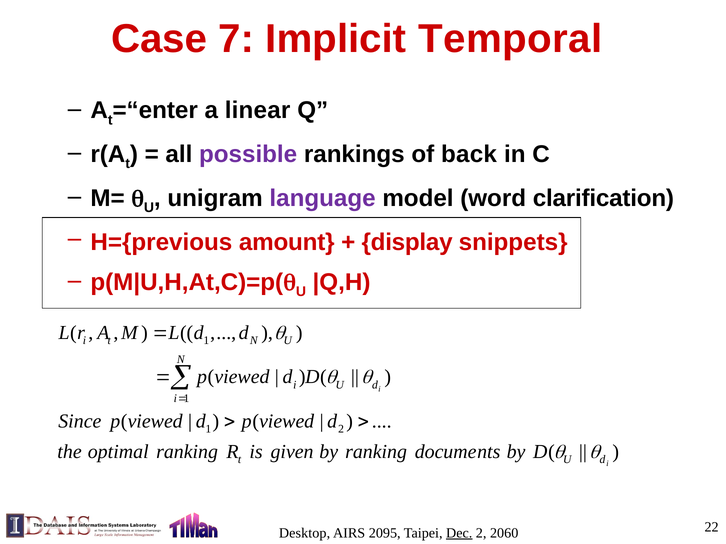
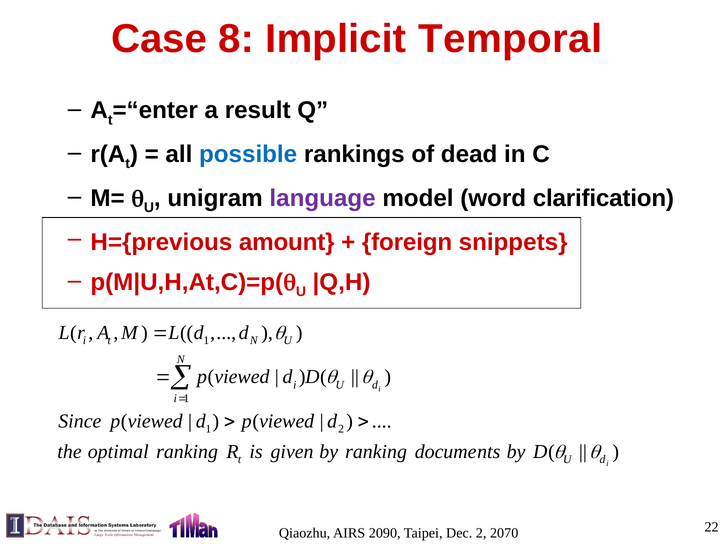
7: 7 -> 8 (236, 39)
linear: linear -> result (258, 111)
possible colour: purple -> blue (248, 155)
back: back -> dead (469, 155)
display: display -> foreign (407, 242)
Desktop: Desktop -> Qiaozhu (305, 533)
2095: 2095 -> 2090 (385, 533)
Dec underline: present -> none (459, 533)
2060: 2060 -> 2070 (504, 533)
